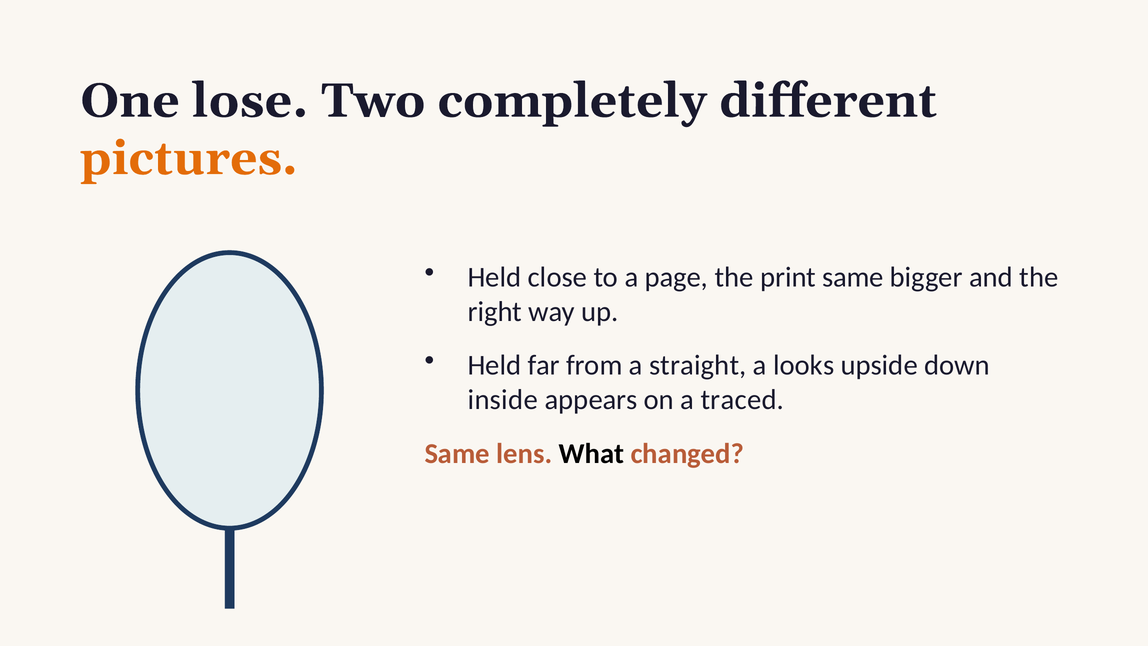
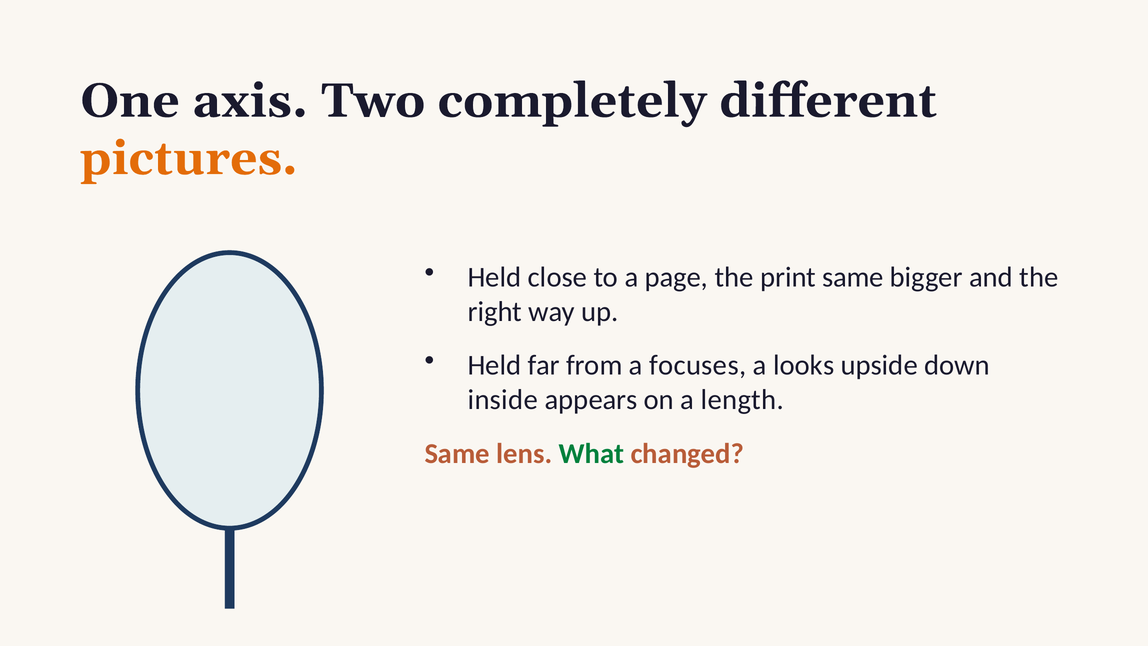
lose: lose -> axis (250, 101)
straight: straight -> focuses (698, 365)
traced: traced -> length (742, 400)
What colour: black -> green (591, 453)
